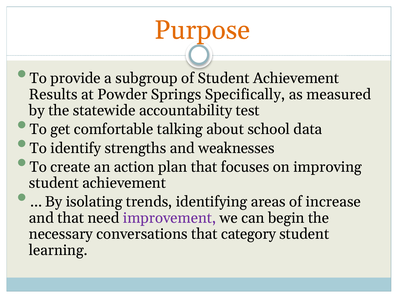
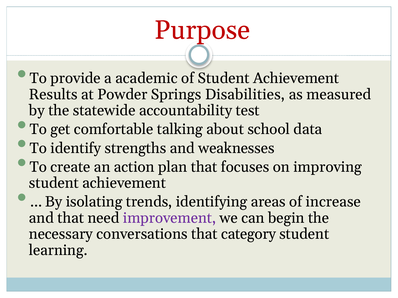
Purpose colour: orange -> red (202, 30)
subgroup: subgroup -> academic (146, 78)
Specifically: Specifically -> Disabilities (245, 95)
